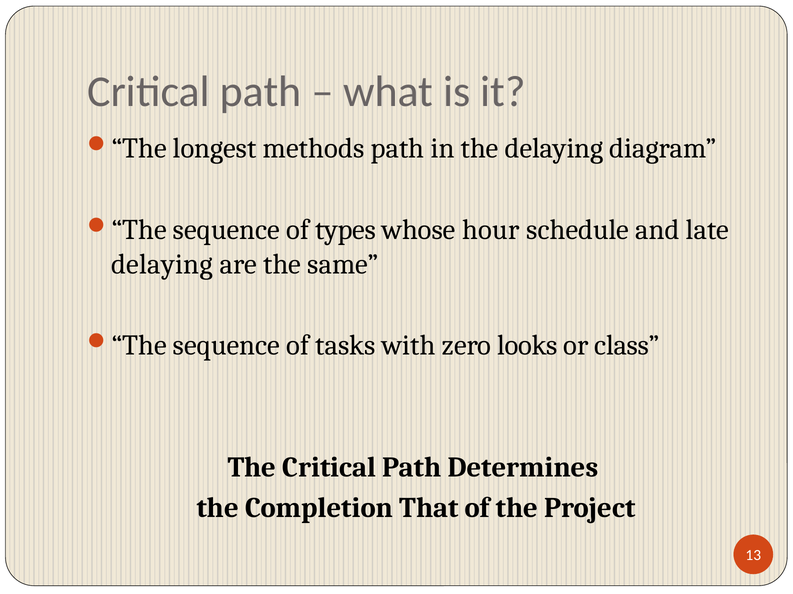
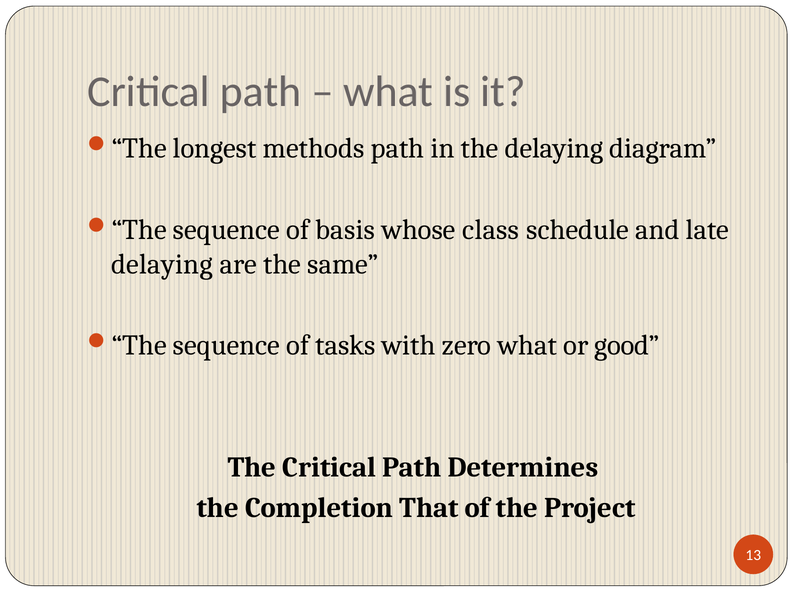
types: types -> basis (345, 230)
hour: hour -> class (491, 230)
zero looks: looks -> what (527, 346)
class: class -> good (627, 346)
